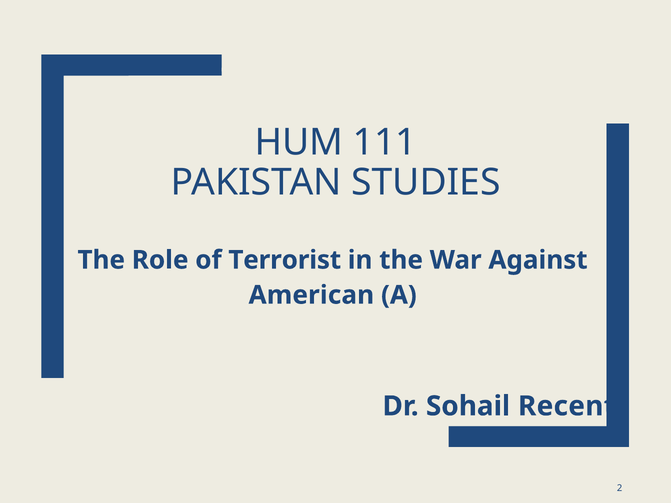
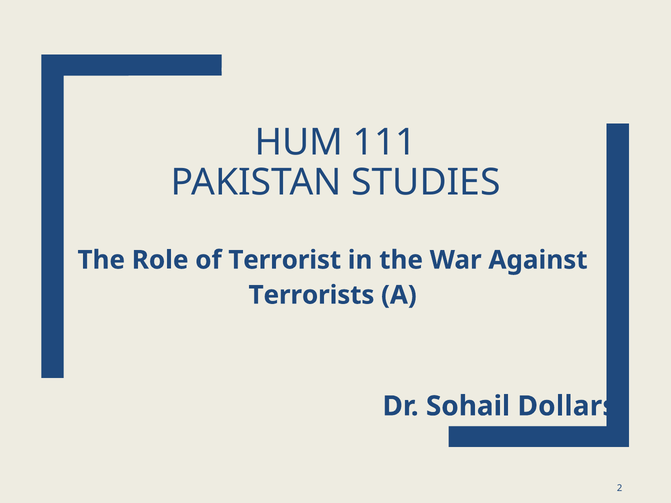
American: American -> Terrorists (312, 295)
Recent: Recent -> Dollars (567, 406)
